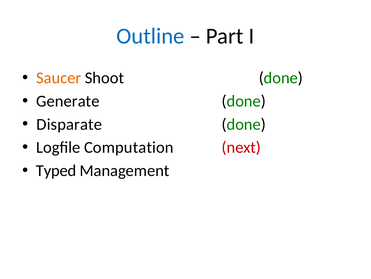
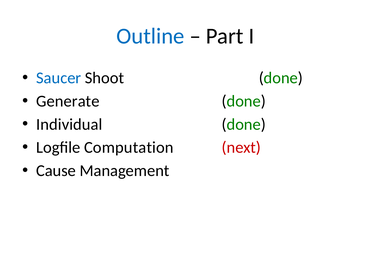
Saucer colour: orange -> blue (59, 78)
Disparate: Disparate -> Individual (69, 124)
Typed: Typed -> Cause (56, 170)
